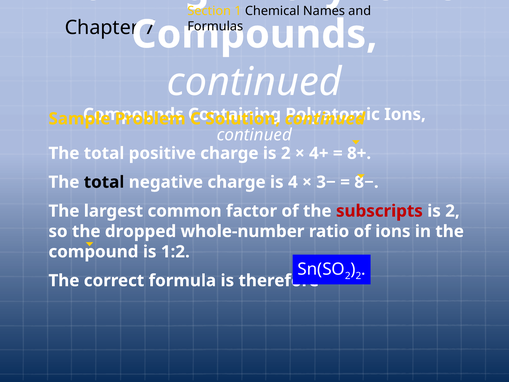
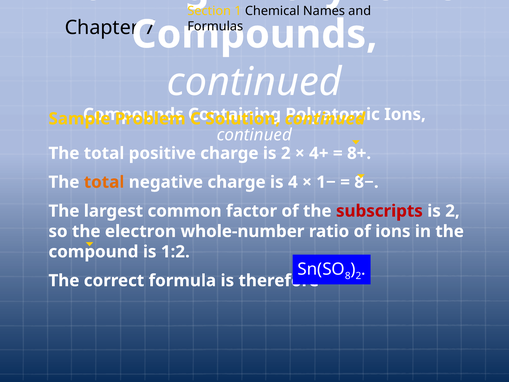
total colour: black -> orange (104, 182)
3−: 3− -> 1− (326, 182)
dropped: dropped -> electron (141, 231)
2: 2 -> 8 (348, 276)
